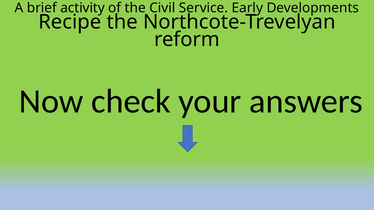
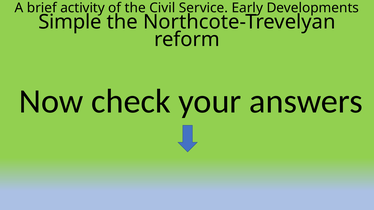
Recipe: Recipe -> Simple (70, 22)
